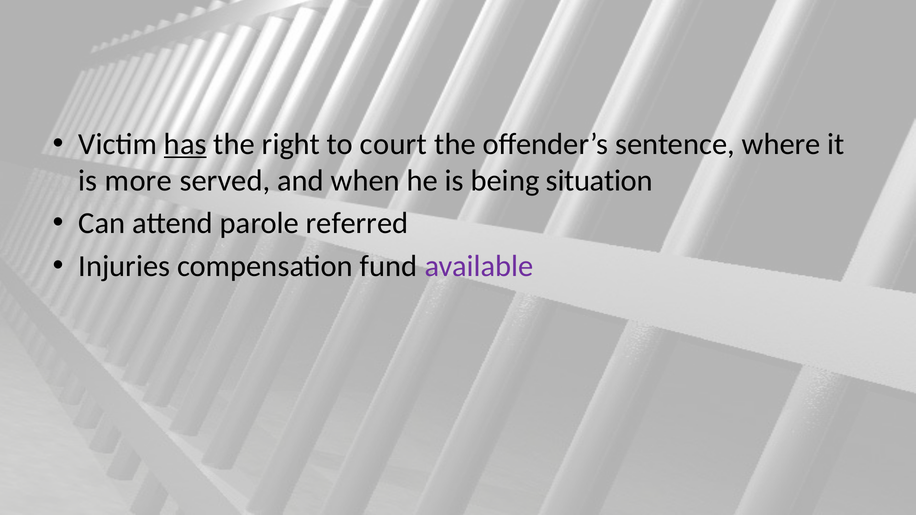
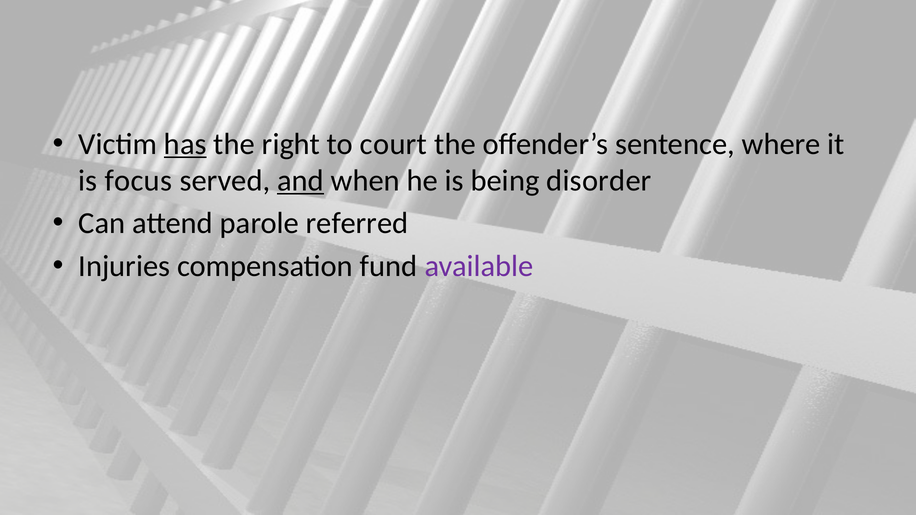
more: more -> focus (138, 181)
and underline: none -> present (300, 181)
situation: situation -> disorder (599, 181)
